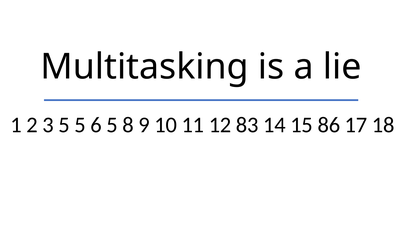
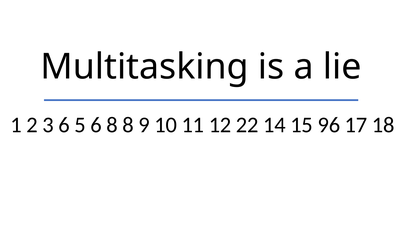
3 5: 5 -> 6 (64, 125)
6 5: 5 -> 8 (112, 125)
83: 83 -> 22 (247, 125)
86: 86 -> 96 (329, 125)
